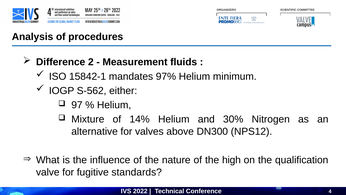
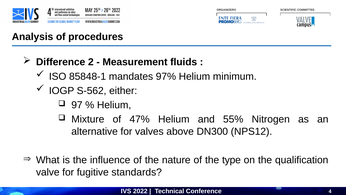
15842-1: 15842-1 -> 85848-1 (88, 76)
14%: 14% -> 47% (140, 119)
30%: 30% -> 55% (233, 119)
high: high -> type (231, 160)
